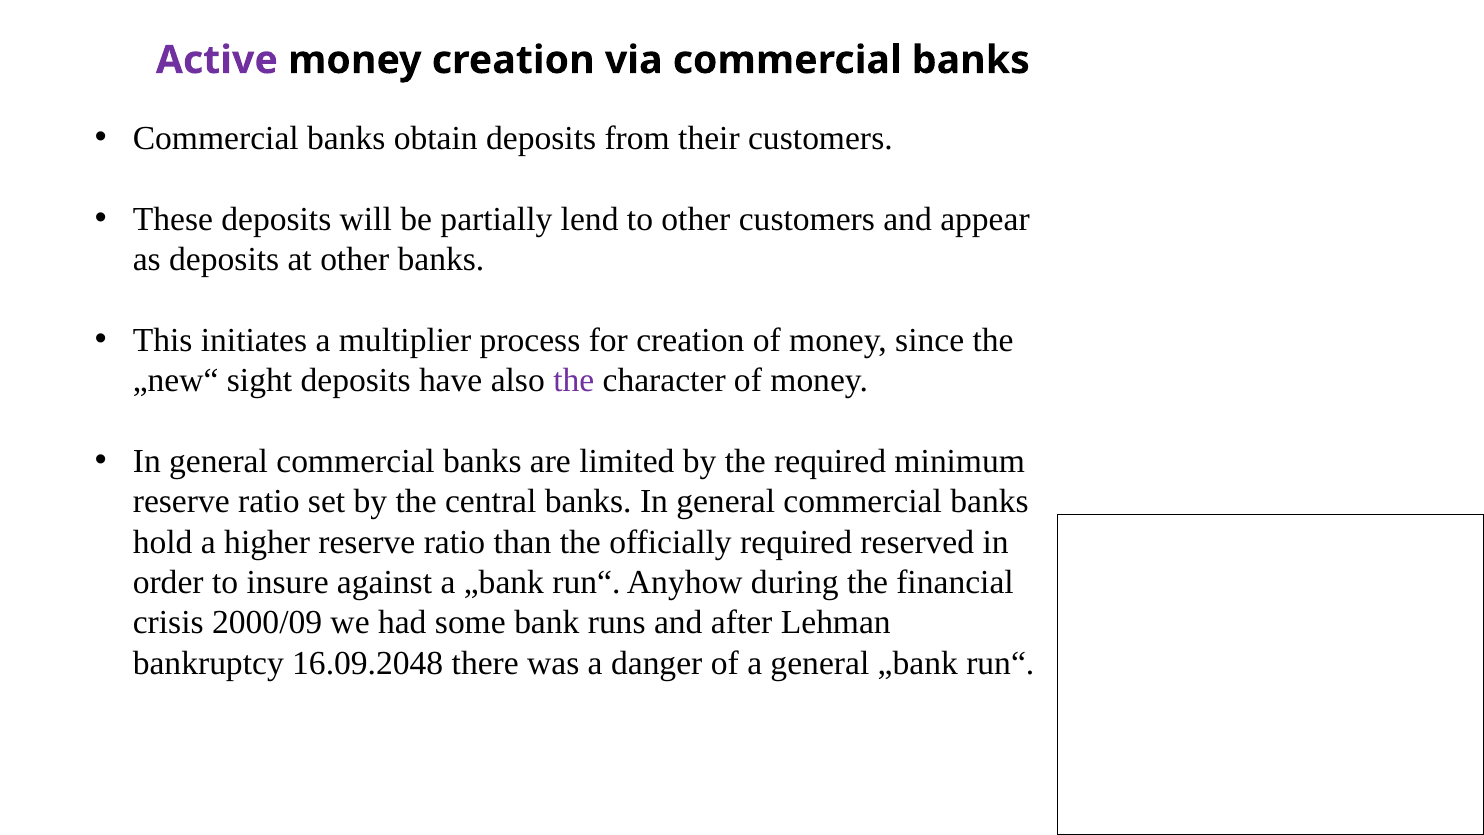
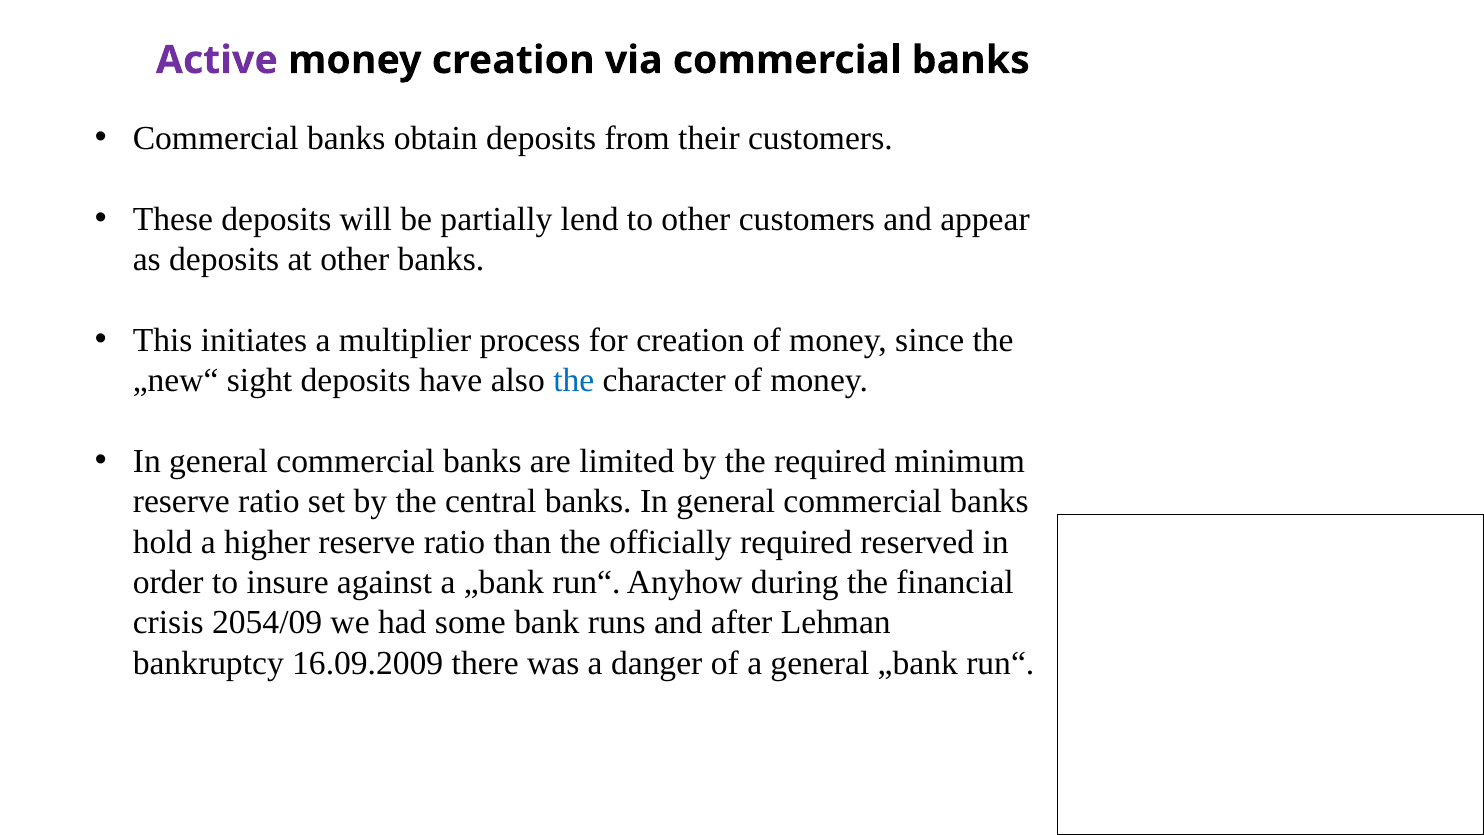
the colour: purple -> blue (574, 381)
2000/09: 2000/09 -> 2054/09 (267, 622)
16.09.2048: 16.09.2048 -> 16.09.2009 (368, 663)
